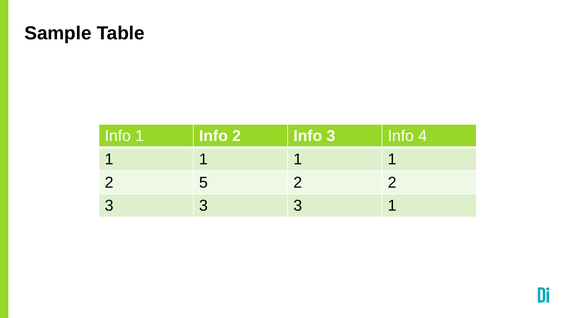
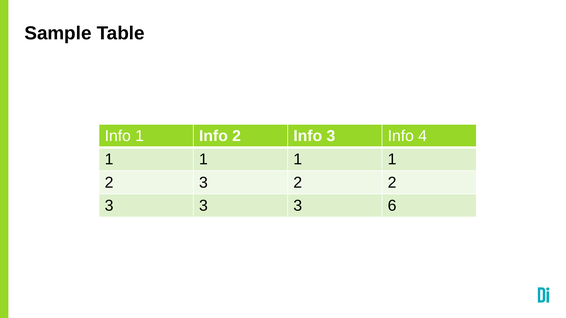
5: 5 -> 3 (203, 183)
3 1: 1 -> 6 (392, 206)
